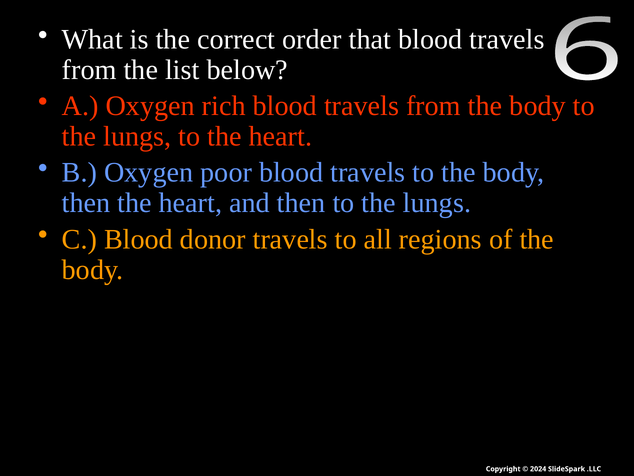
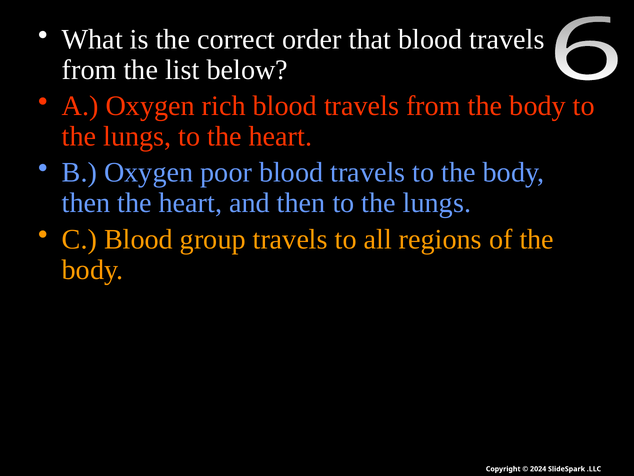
donor: donor -> group (213, 239)
